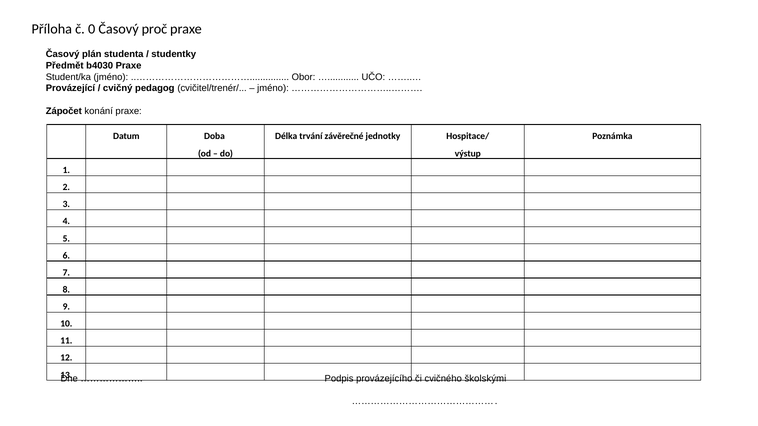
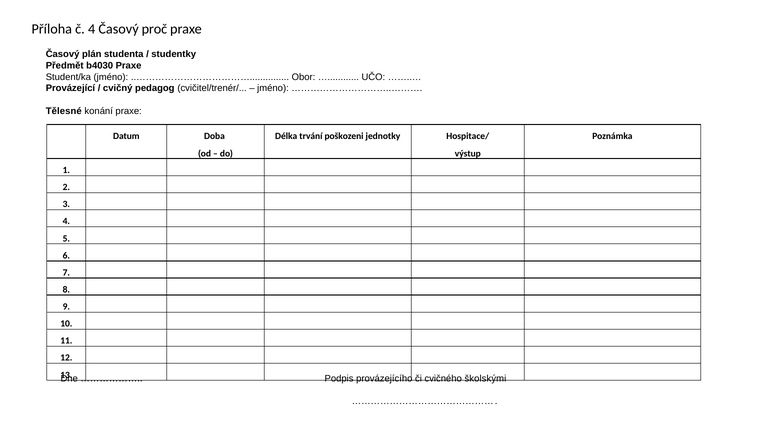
č 0: 0 -> 4 (92, 29)
Zápočet: Zápočet -> Tělesné (64, 111)
závěrečné: závěrečné -> poškozeni (344, 136)
